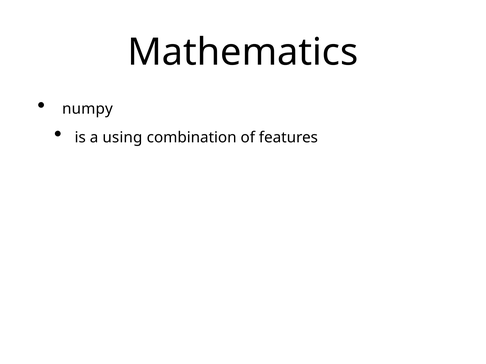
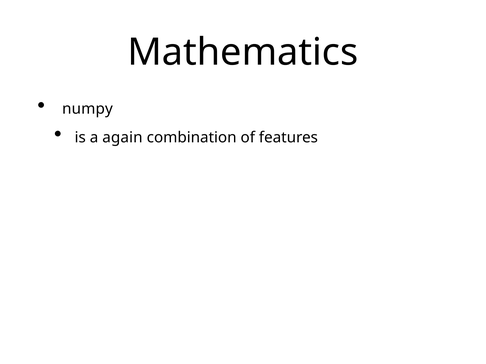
using: using -> again (122, 138)
